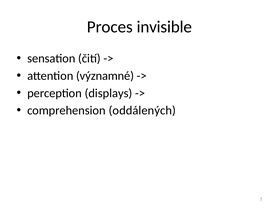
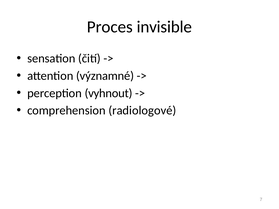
displays: displays -> vyhnout (109, 93)
oddálených: oddálených -> radiologové (142, 111)
